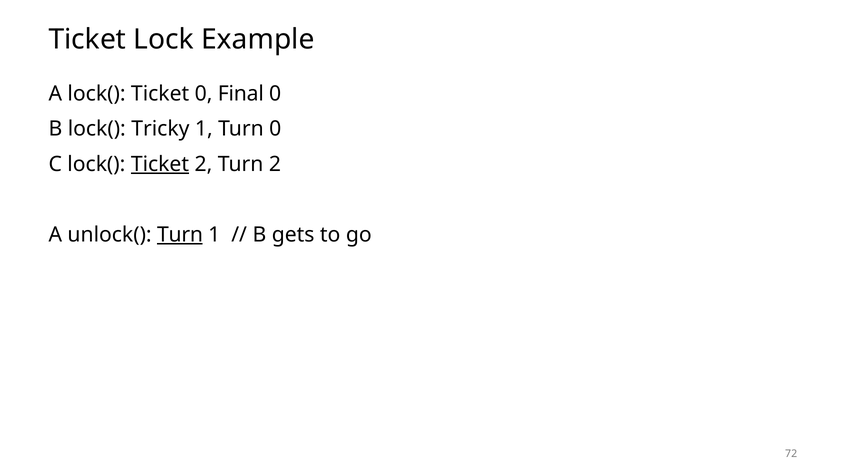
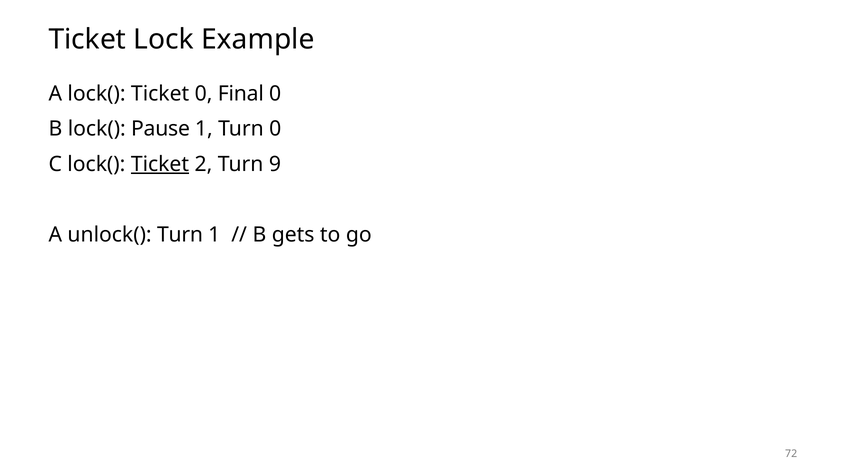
Tricky: Tricky -> Pause (160, 129)
Turn 2: 2 -> 9 (275, 164)
Turn underline: present -> none (180, 234)
